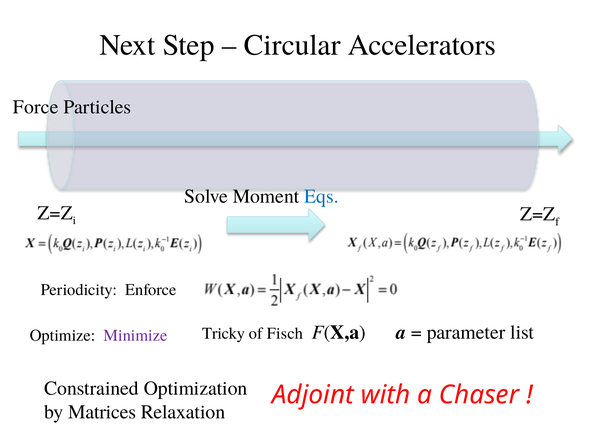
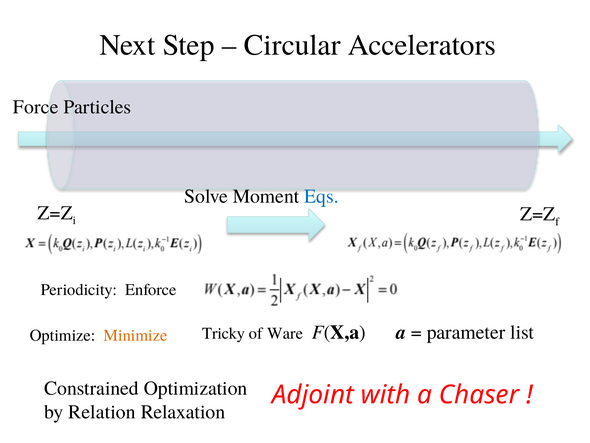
Fisch: Fisch -> Ware (285, 333)
Minimize colour: purple -> orange (136, 335)
Matrices: Matrices -> Relation (102, 412)
